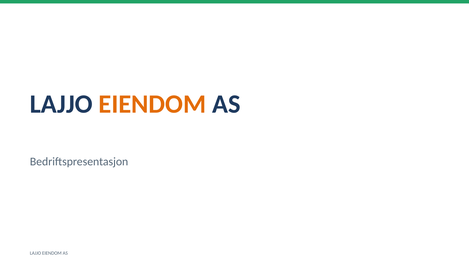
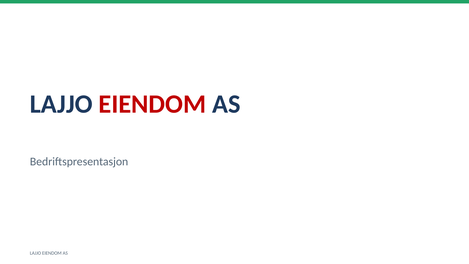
EIENDOM colour: orange -> red (152, 104)
